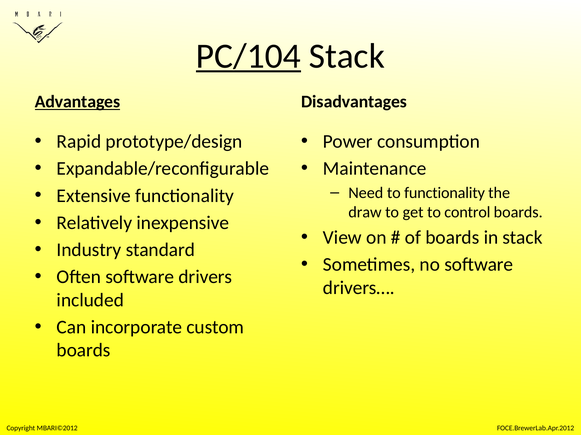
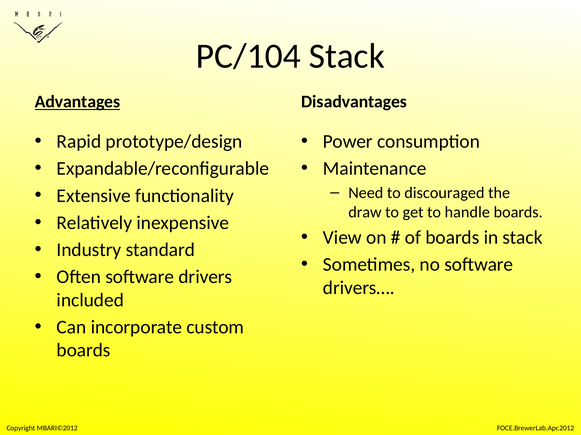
PC/104 underline: present -> none (248, 56)
to functionality: functionality -> discouraged (444, 193)
control: control -> handle (467, 213)
